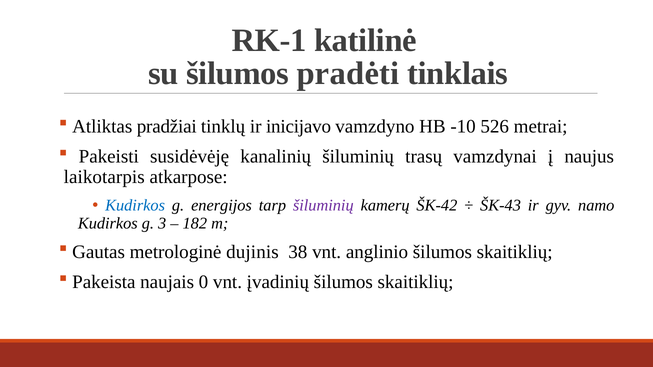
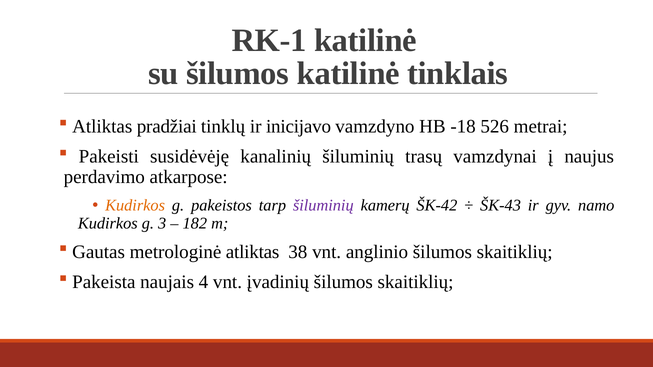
šilumos pradėti: pradėti -> katilinė (348, 74)
-10: -10 -> -18 (463, 127)
laikotarpis: laikotarpis -> perdavimo (104, 177)
Kudirkos colour: blue -> orange (135, 206)
energijos: energijos -> pakeistos (221, 206)
metrologinė dujinis: dujinis -> atliktas (253, 252)
0: 0 -> 4 (203, 282)
